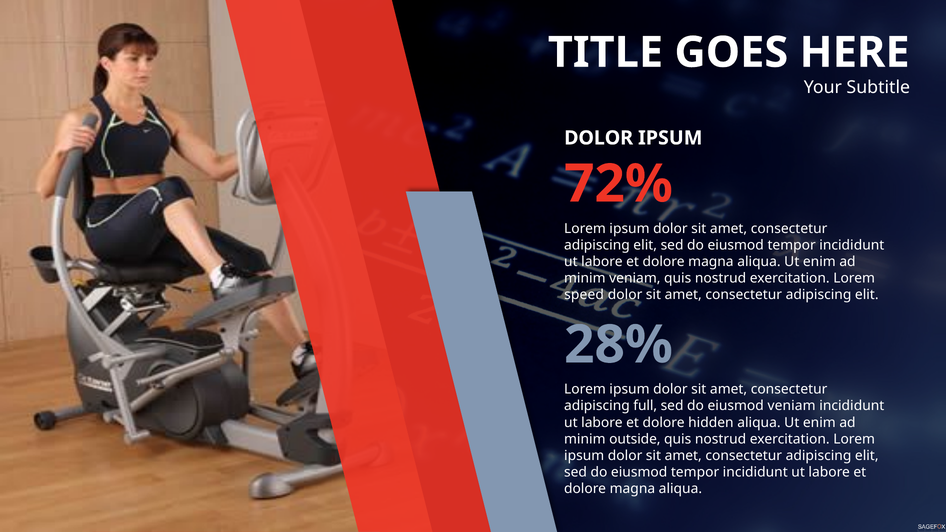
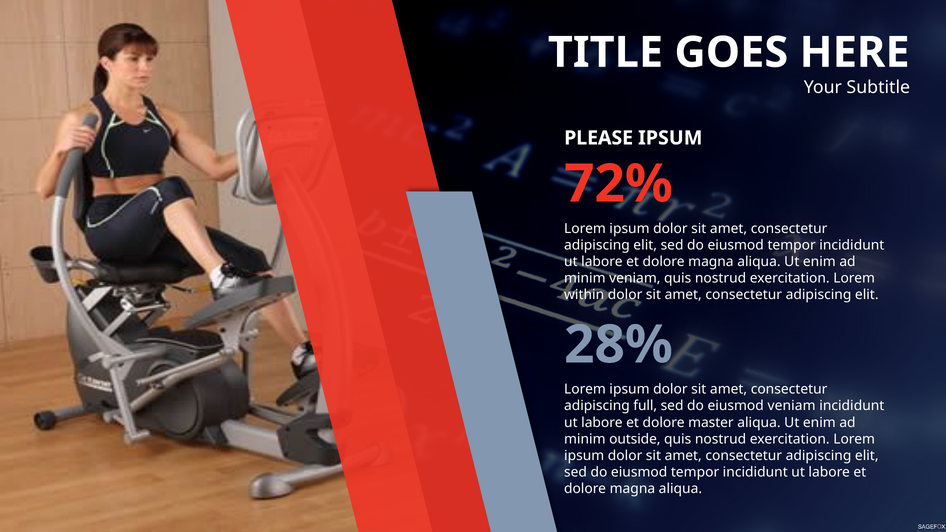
DOLOR: DOLOR -> PLEASE (599, 138)
speed: speed -> within (584, 295)
hidden: hidden -> master (711, 423)
